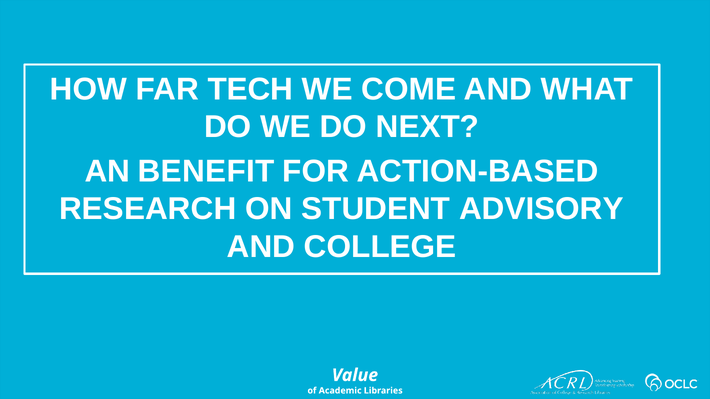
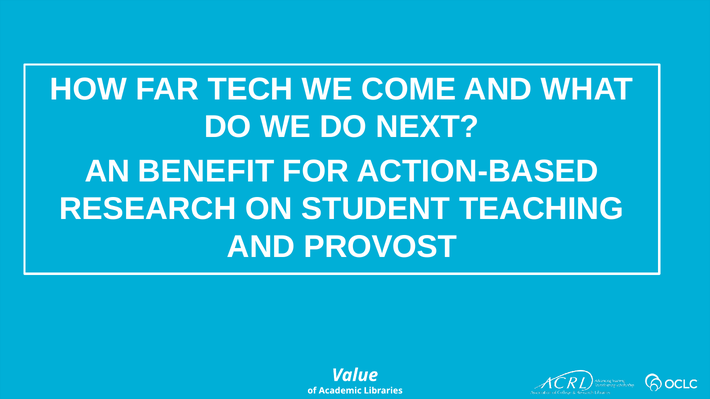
ADVISORY: ADVISORY -> TEACHING (541, 209)
COLLEGE: COLLEGE -> PROVOST (380, 247)
